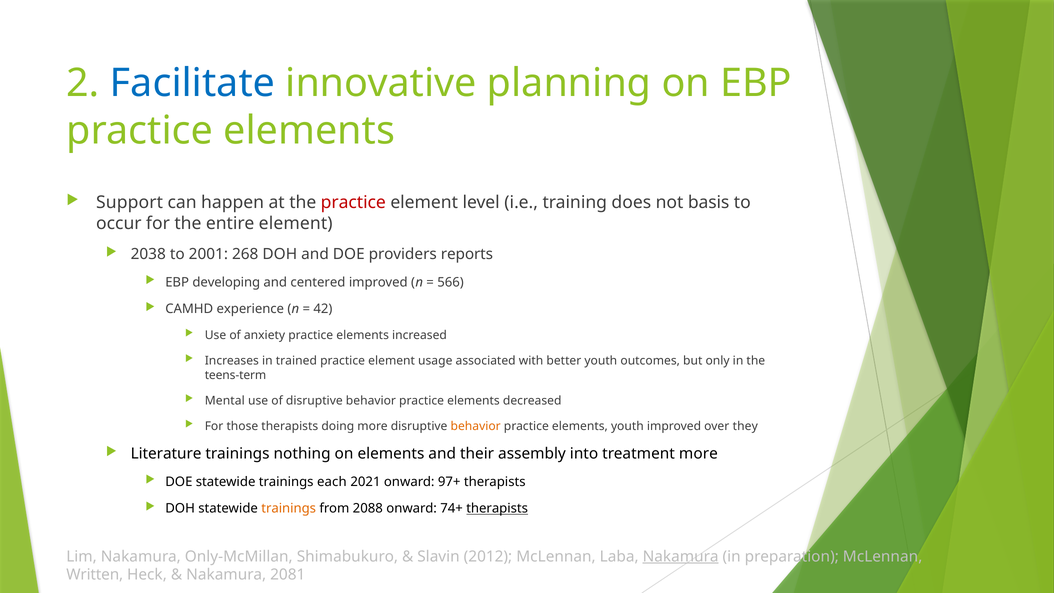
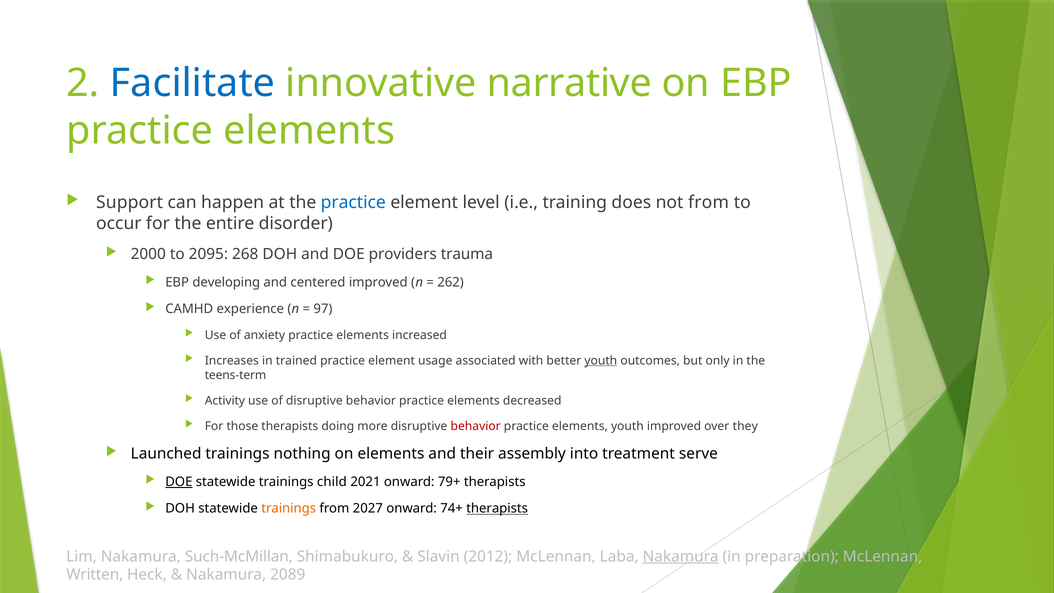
planning: planning -> narrative (569, 83)
practice colour: red -> blue (353, 203)
not basis: basis -> from (708, 203)
entire element: element -> disorder (296, 224)
2038: 2038 -> 2000 (148, 254)
2001: 2001 -> 2095 (208, 254)
reports: reports -> trauma (467, 254)
566: 566 -> 262 (451, 282)
42: 42 -> 97 (323, 309)
youth underline: none -> present (601, 360)
Mental: Mental -> Activity (225, 400)
behavior colour: orange -> red (476, 426)
Literature: Literature -> Launched (166, 454)
treatment more: more -> serve (698, 454)
DOE underline: none -> present (179, 482)
each: each -> child (332, 482)
97+: 97+ -> 79+ (449, 482)
2088: 2088 -> 2027 (368, 508)
Only-McMillan: Only-McMillan -> Such-McMillan (239, 556)
2081: 2081 -> 2089 (288, 575)
